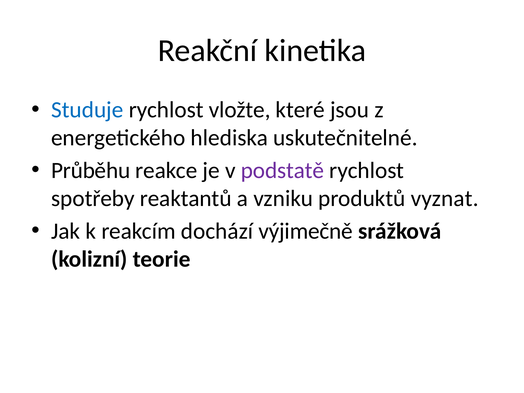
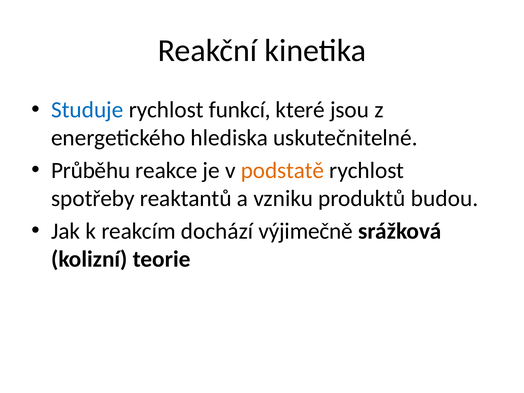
vložte: vložte -> funkcí (240, 110)
podstatě colour: purple -> orange (282, 170)
vyznat: vyznat -> budou (445, 198)
